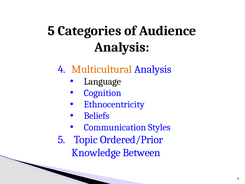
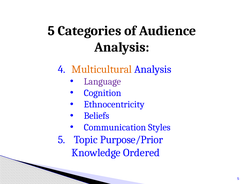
Language colour: black -> purple (102, 81)
Ordered/Prior: Ordered/Prior -> Purpose/Prior (132, 139)
Between: Between -> Ordered (141, 153)
